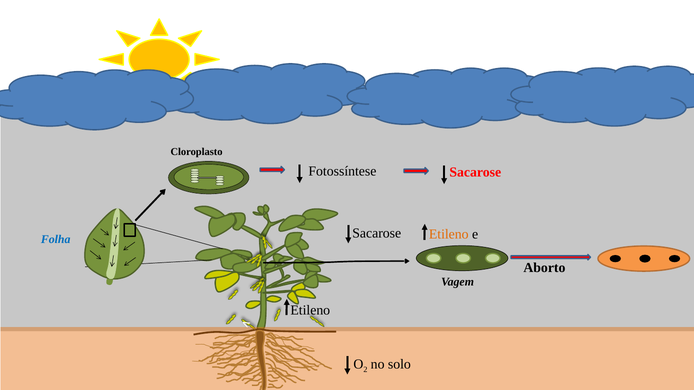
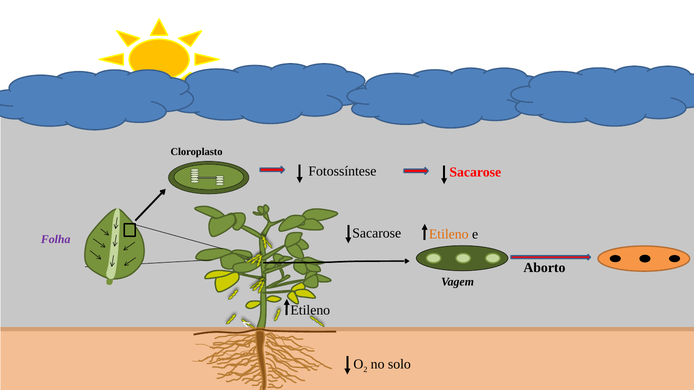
Folha colour: blue -> purple (56, 240)
